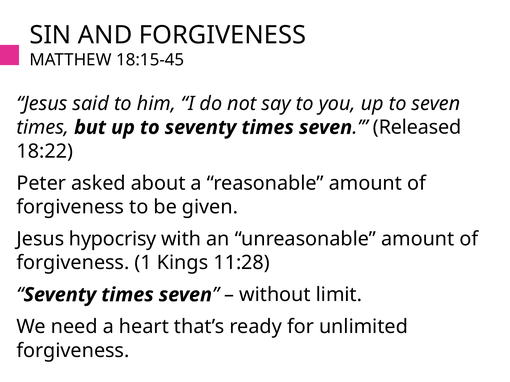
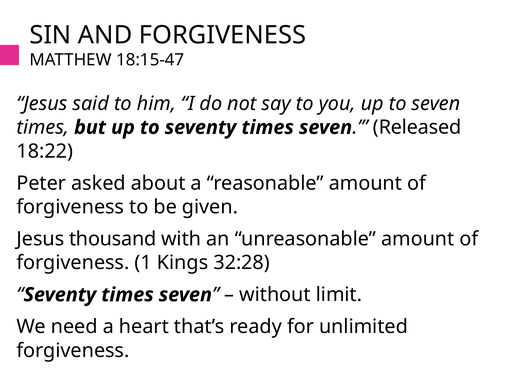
18:15-45: 18:15-45 -> 18:15-47 (150, 60)
hypocrisy: hypocrisy -> thousand (113, 239)
11:28: 11:28 -> 32:28 (242, 263)
